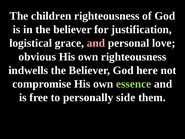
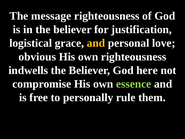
children: children -> message (51, 16)
and colour: pink -> yellow (96, 43)
side: side -> rule (126, 97)
